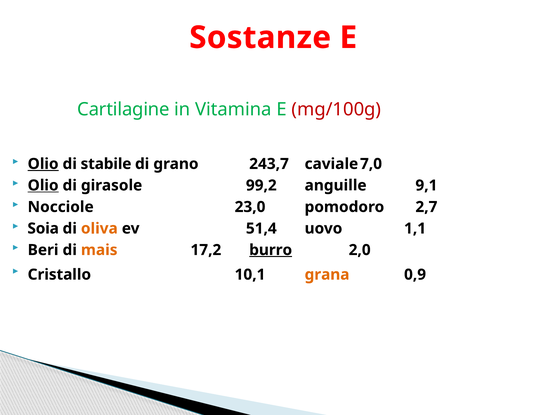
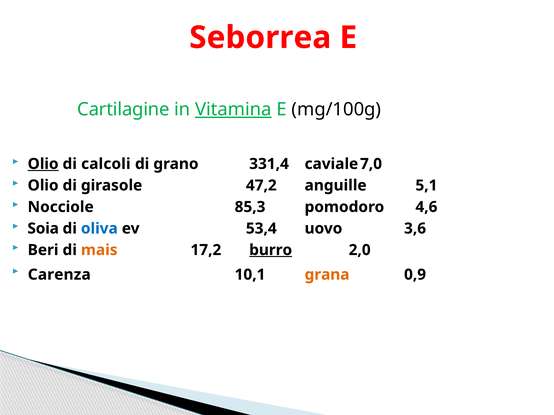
Sostanze: Sostanze -> Seborrea (260, 38)
Vitamina underline: none -> present (233, 110)
mg/100g colour: red -> black (336, 110)
stabile: stabile -> calcoli (106, 164)
243,7: 243,7 -> 331,4 (269, 164)
Olio underline: present -> none (43, 186)
99,2: 99,2 -> 47,2 (261, 186)
9,1: 9,1 -> 5,1 (426, 186)
23,0: 23,0 -> 85,3 (250, 207)
2,7: 2,7 -> 4,6 (426, 207)
oliva colour: orange -> blue (99, 229)
51,4: 51,4 -> 53,4 (261, 229)
1,1: 1,1 -> 3,6 (415, 229)
Cristallo: Cristallo -> Carenza (59, 275)
